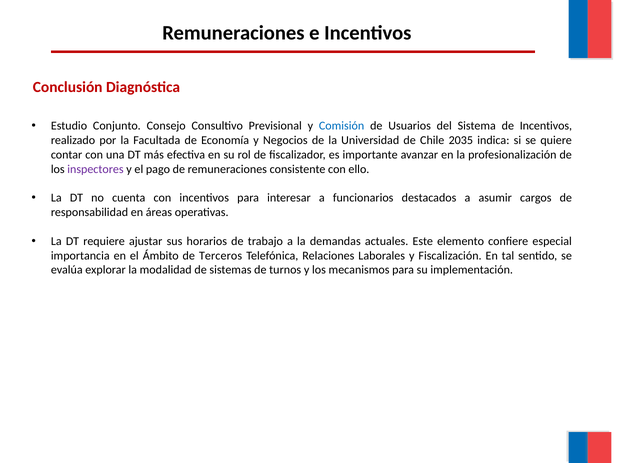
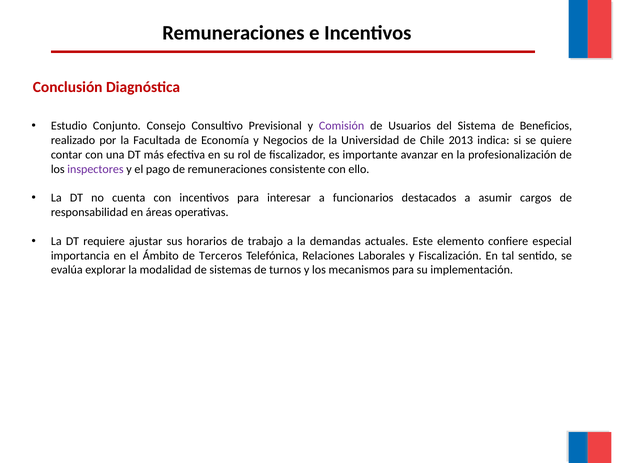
Comisión colour: blue -> purple (342, 126)
de Incentivos: Incentivos -> Beneficios (546, 126)
2035: 2035 -> 2013 (461, 140)
